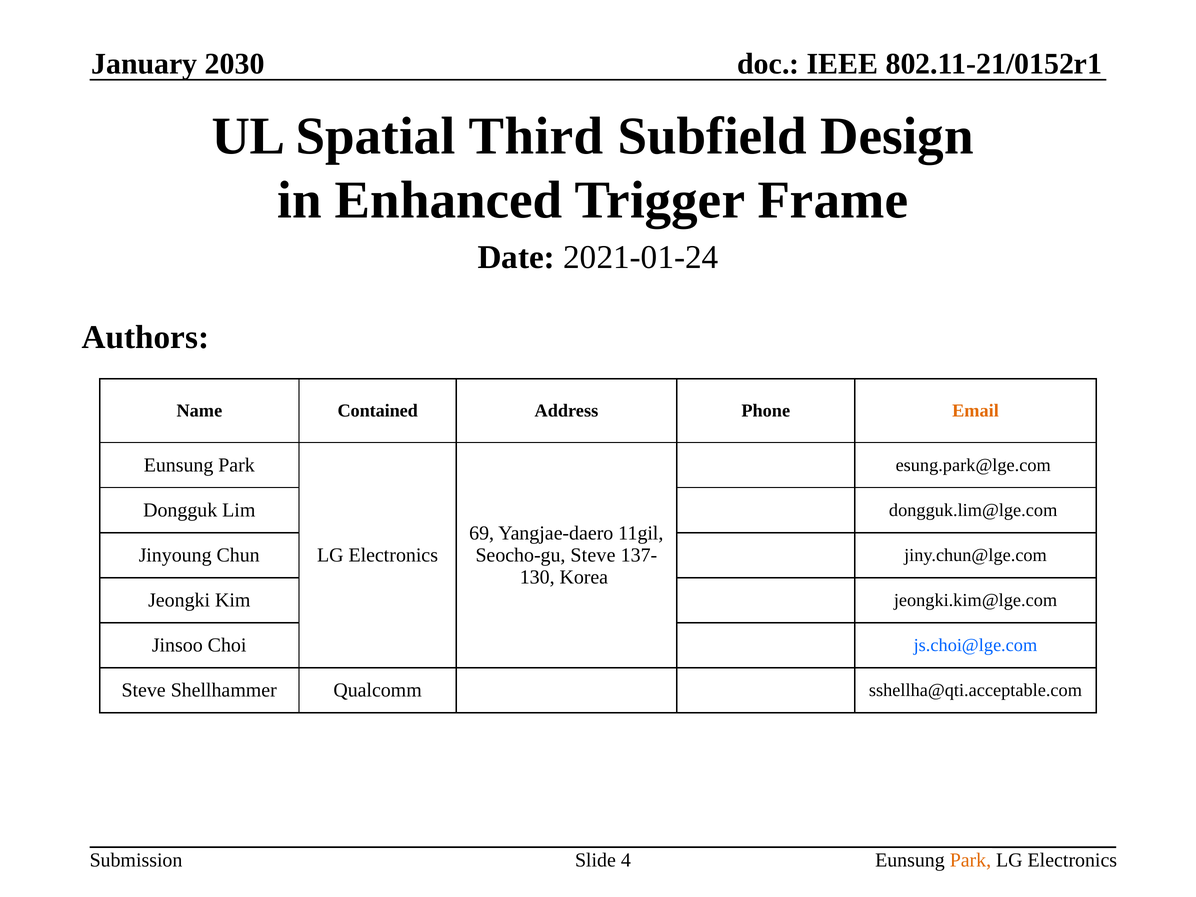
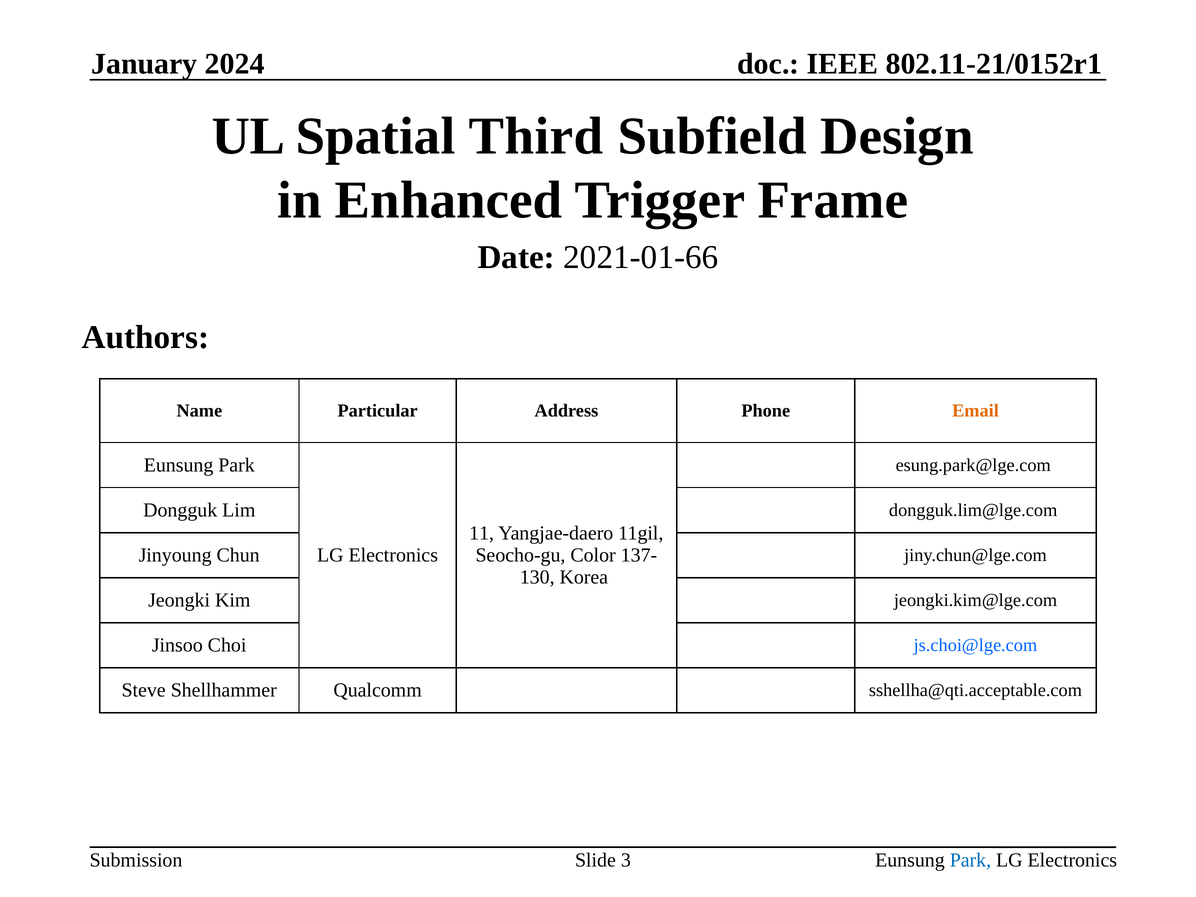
2030: 2030 -> 2024 (235, 64)
2021-01-24: 2021-01-24 -> 2021-01-66 (641, 258)
Contained: Contained -> Particular (378, 411)
69: 69 -> 11 (482, 533)
Seocho-gu Steve: Steve -> Color (593, 555)
Park colour: orange -> blue (970, 860)
4: 4 -> 3 (626, 860)
